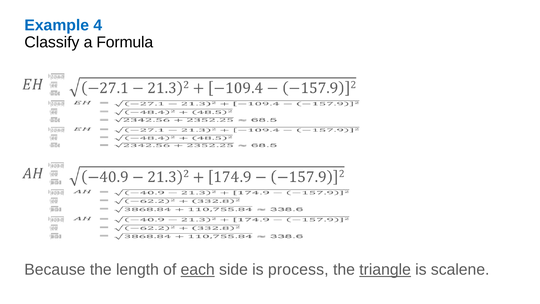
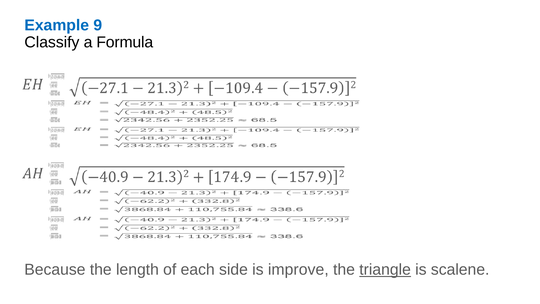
4: 4 -> 9 (98, 25)
each underline: present -> none (198, 269)
process: process -> improve (298, 269)
